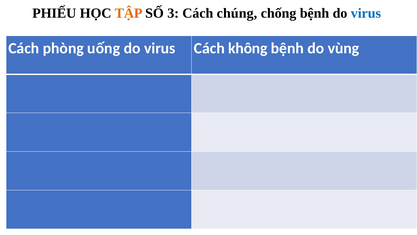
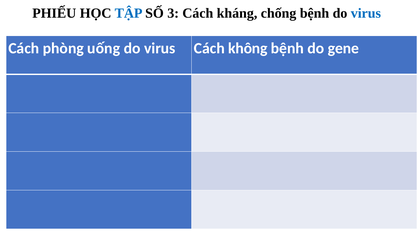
TẬP colour: orange -> blue (129, 13)
chúng: chúng -> kháng (237, 13)
vùng: vùng -> gene (343, 48)
